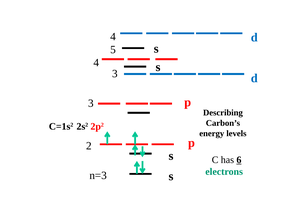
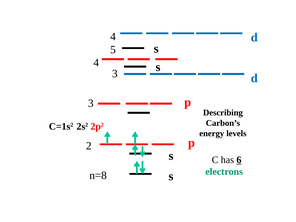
n=3: n=3 -> n=8 (98, 175)
